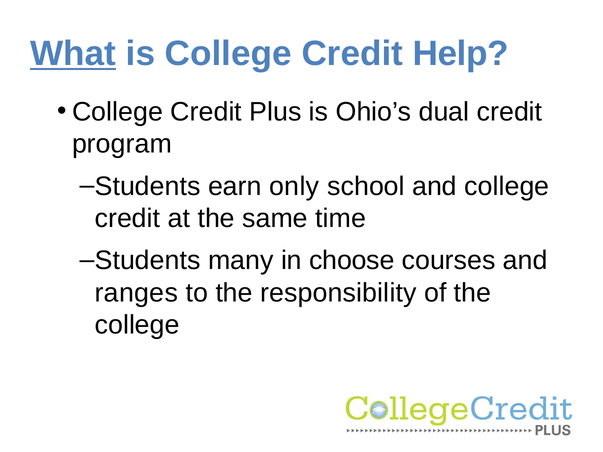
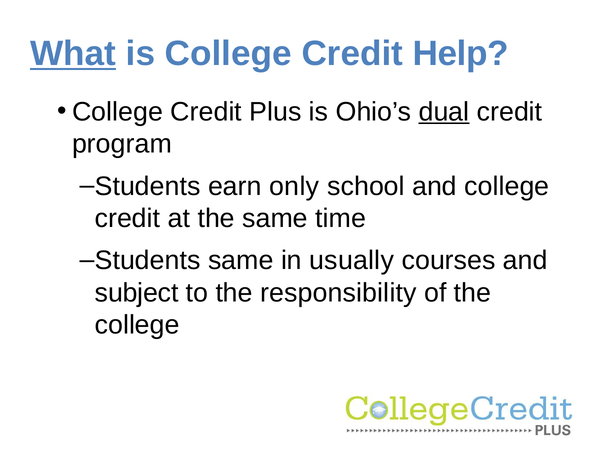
dual underline: none -> present (444, 112)
Students many: many -> same (241, 261)
choose: choose -> usually (352, 261)
ranges: ranges -> subject (137, 293)
